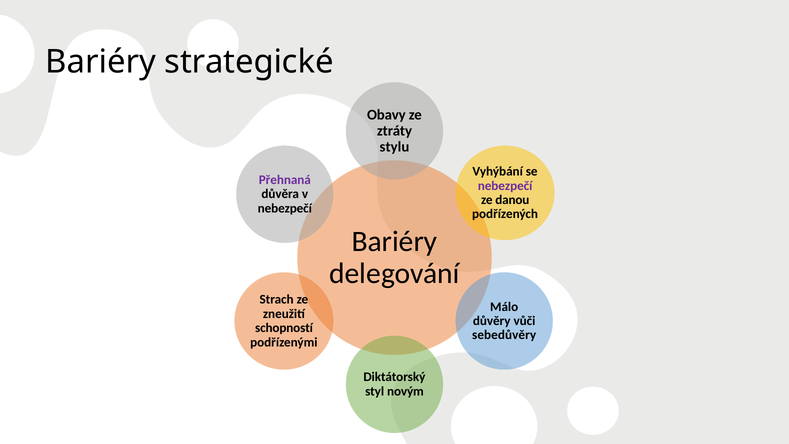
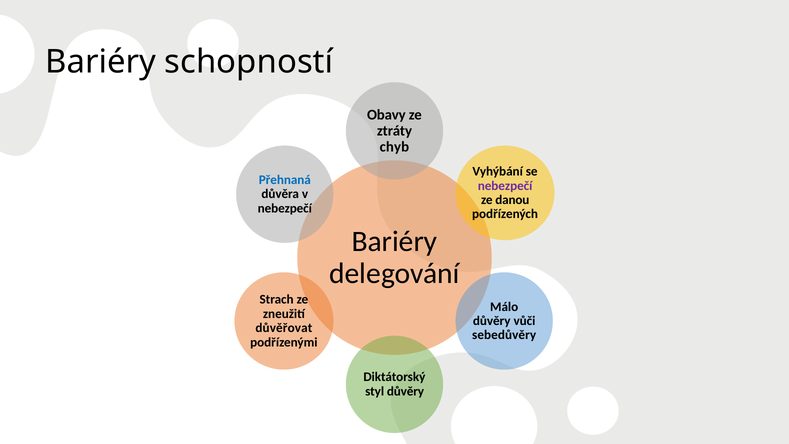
strategické: strategické -> schopností (249, 62)
stylu: stylu -> chyb (394, 147)
Přehnaná colour: purple -> blue (285, 180)
schopností: schopností -> důvěřovat (284, 328)
styl novým: novým -> důvěry (405, 391)
